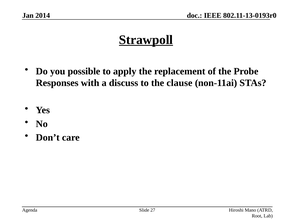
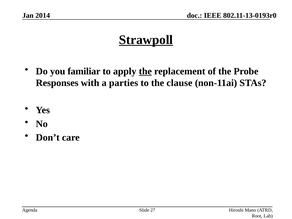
possible: possible -> familiar (84, 71)
the underline: none -> present (145, 71)
discuss: discuss -> parties (124, 83)
